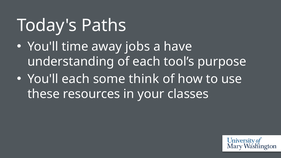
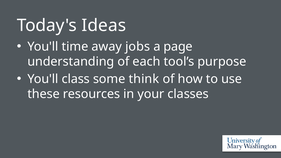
Paths: Paths -> Ideas (104, 25)
have: have -> page (178, 47)
You'll each: each -> class (76, 79)
